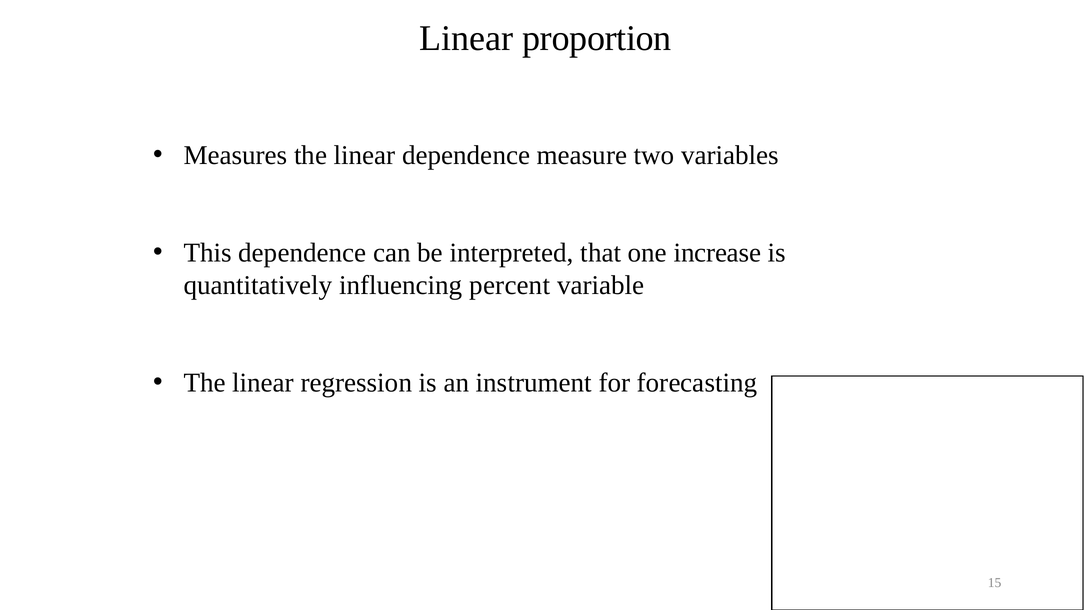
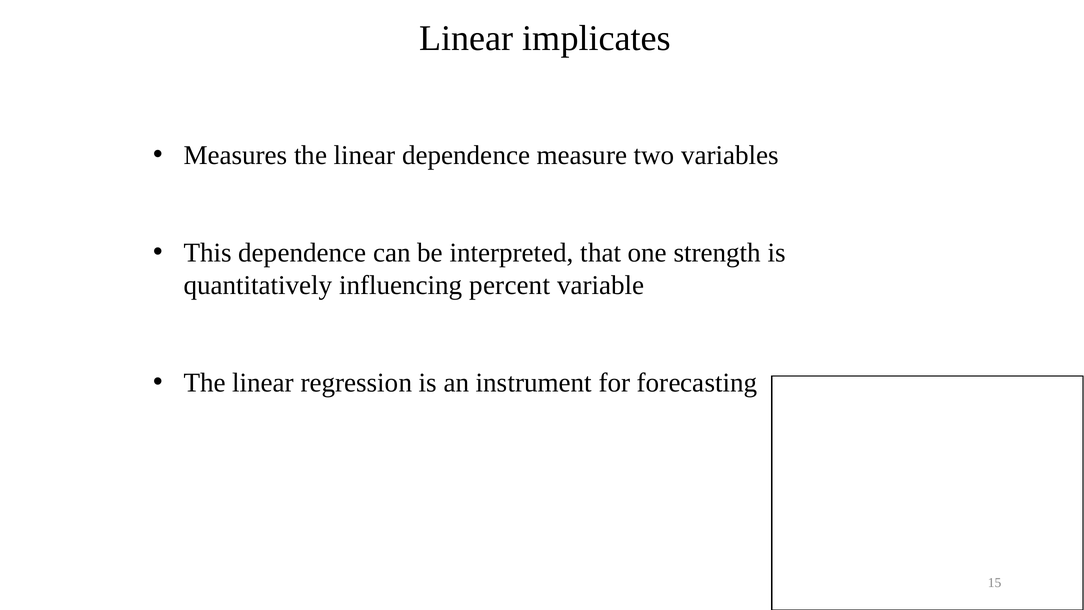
proportion: proportion -> implicates (597, 39)
increase: increase -> strength (717, 253)
